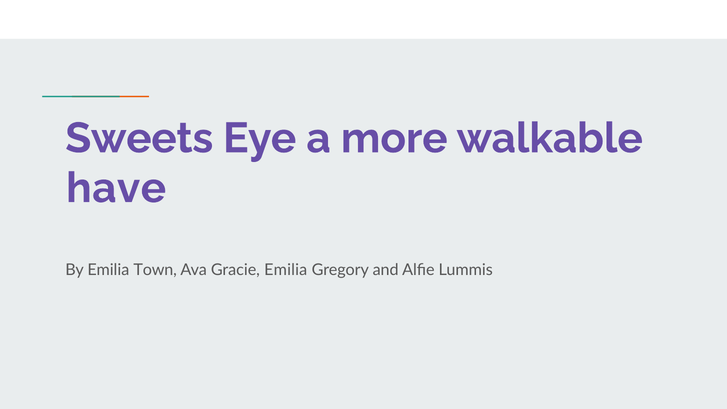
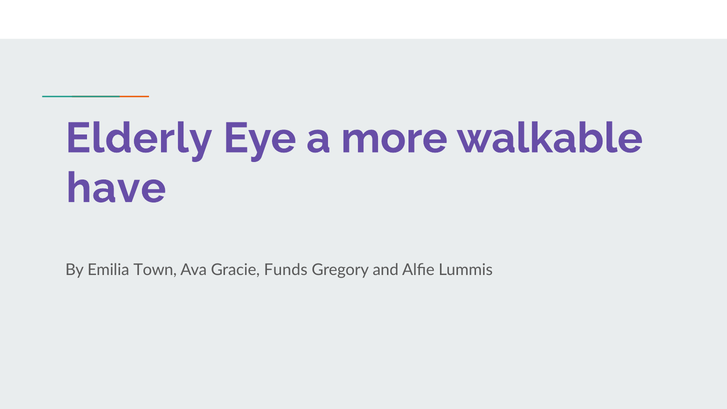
Sweets: Sweets -> Elderly (139, 138)
Gracie Emilia: Emilia -> Funds (286, 270)
